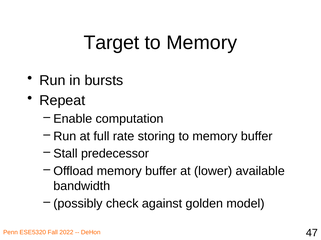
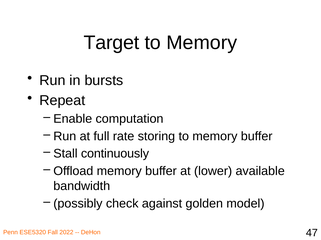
predecessor: predecessor -> continuously (115, 154)
